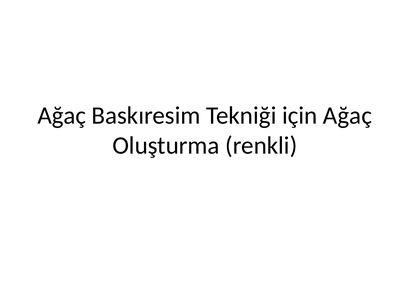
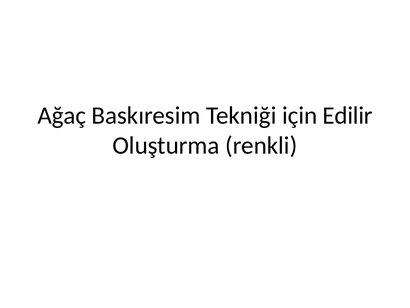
için Ağaç: Ağaç -> Edilir (348, 115)
